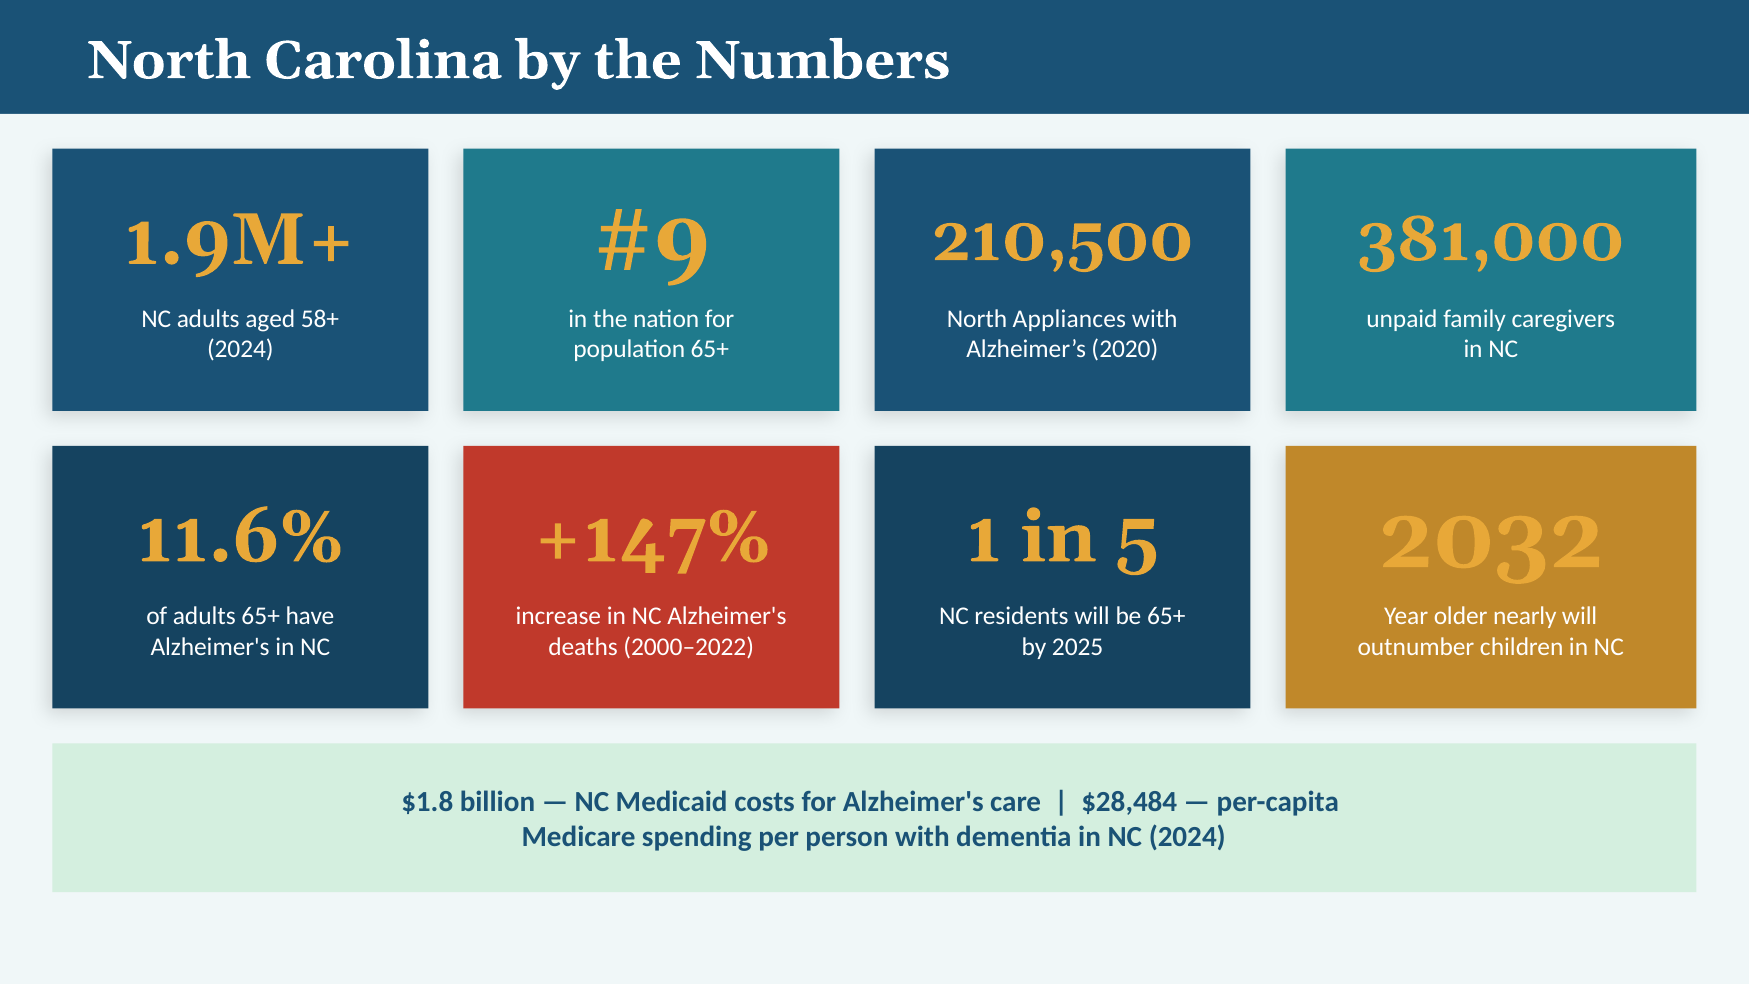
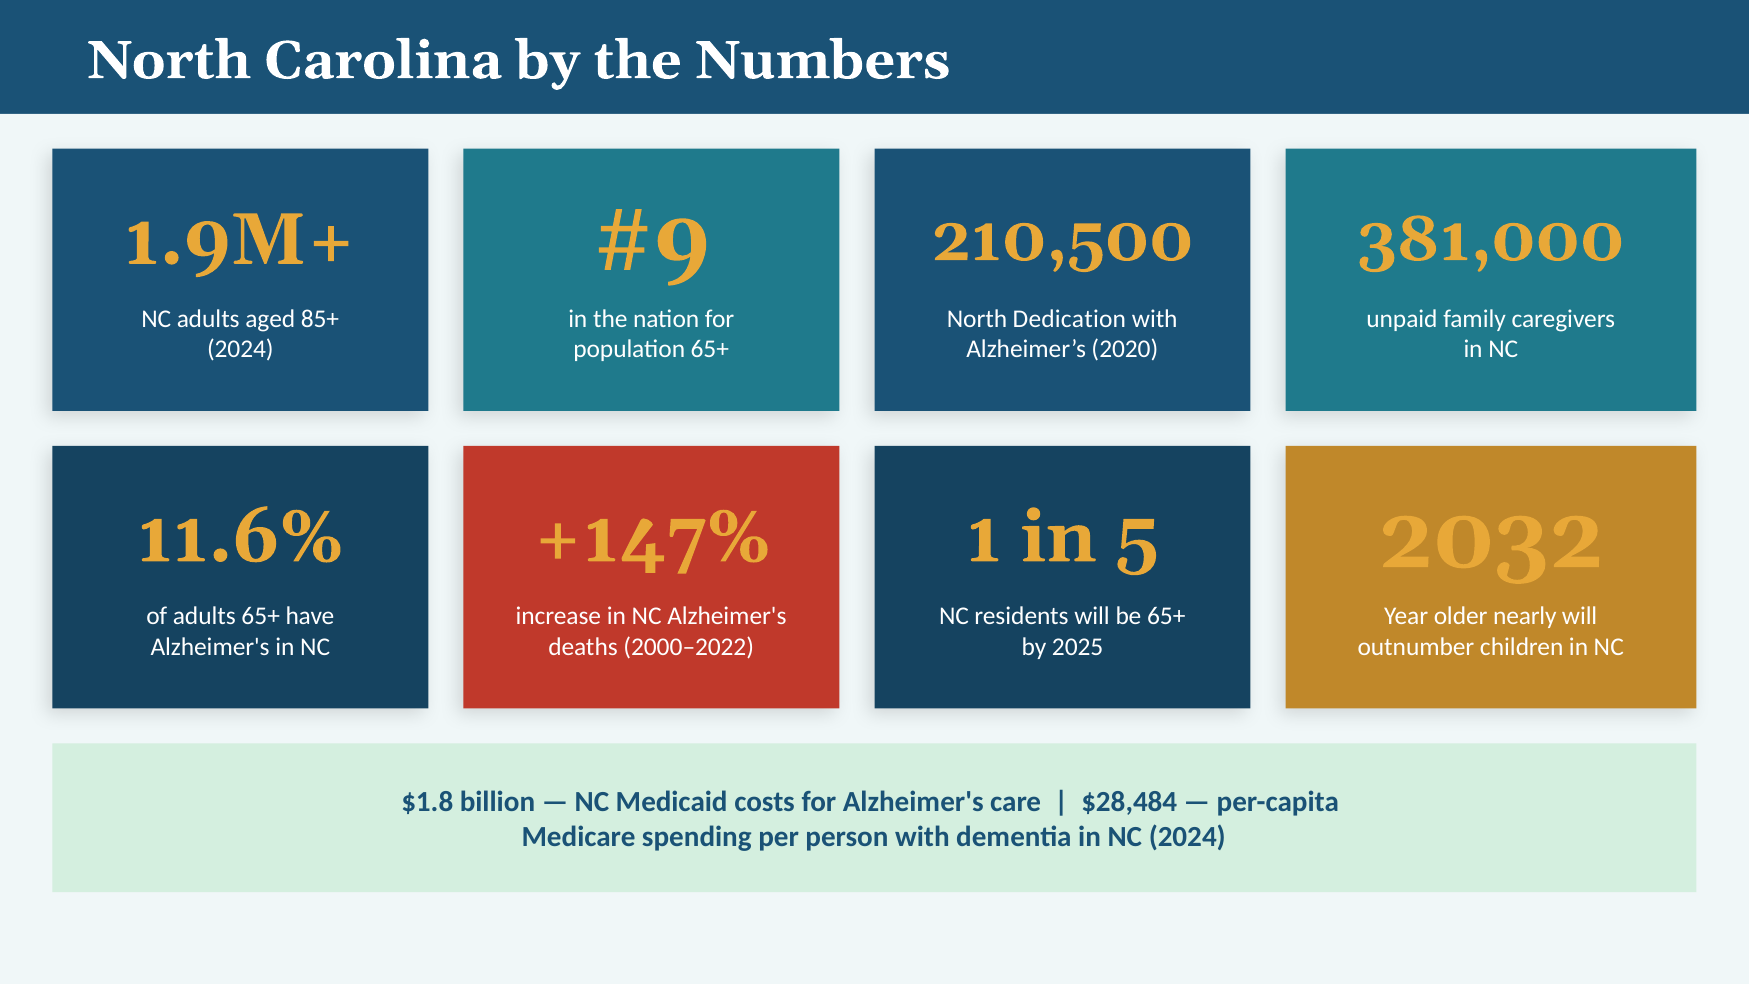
58+: 58+ -> 85+ (320, 319)
Appliances: Appliances -> Dedication (1069, 319)
